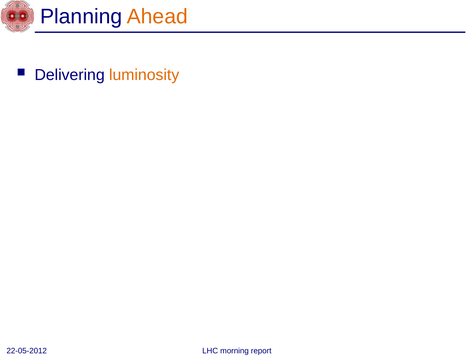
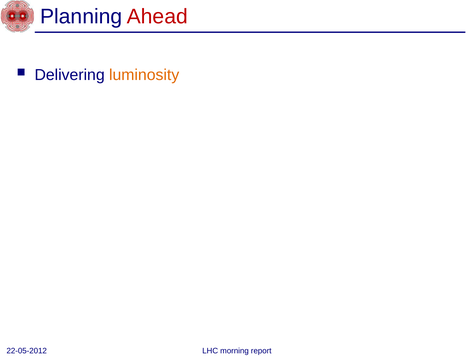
Ahead colour: orange -> red (157, 16)
